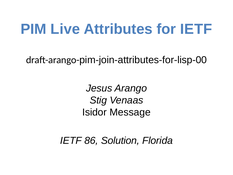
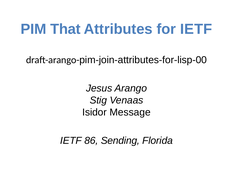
Live: Live -> That (65, 29)
Solution: Solution -> Sending (120, 140)
